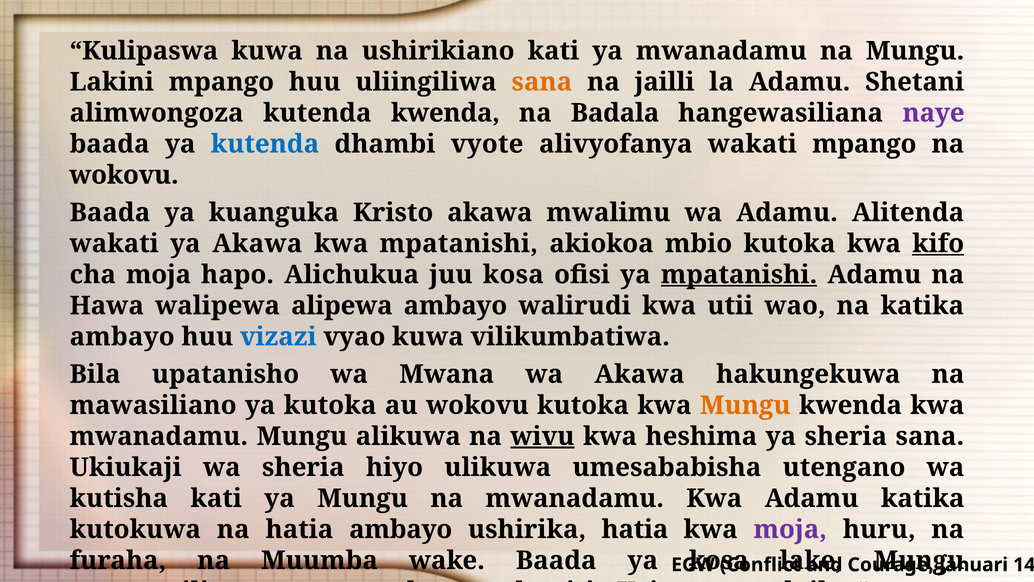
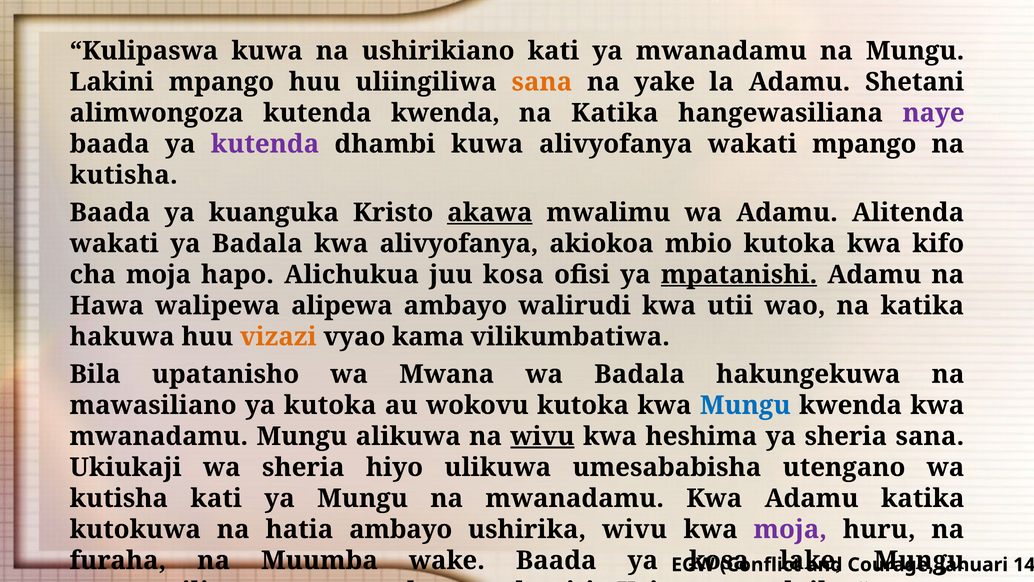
jailli: jailli -> yake (665, 82)
Badala: Badala -> Katika (615, 113)
kutenda colour: blue -> purple (265, 144)
dhambi vyote: vyote -> kuwa (487, 144)
wokovu: wokovu -> kutisha (124, 175)
akawa underline: none -> present (490, 212)
ya Akawa: Akawa -> Badala (257, 244)
kwa mpatanishi: mpatanishi -> alivyofanya (459, 244)
kifo underline: present -> none (938, 244)
ambayo: ambayo -> hakuwa (122, 337)
vizazi colour: blue -> orange (278, 337)
vyao kuwa: kuwa -> kama (428, 337)
wa Akawa: Akawa -> Badala (640, 374)
Mungu colour: orange -> blue (745, 405)
ushirika hatia: hatia -> wivu (635, 529)
